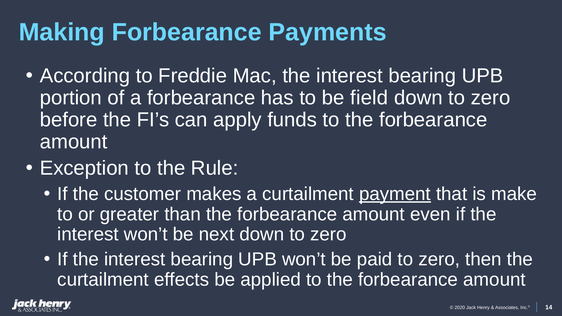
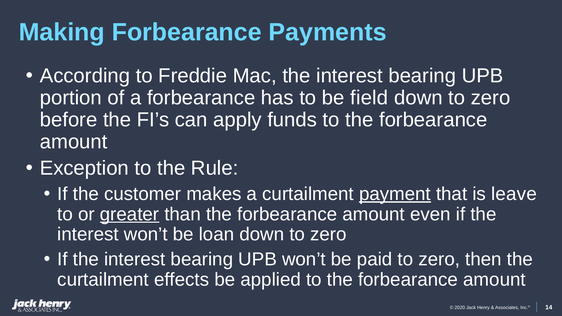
make: make -> leave (514, 194)
greater underline: none -> present (130, 214)
next: next -> loan (216, 235)
